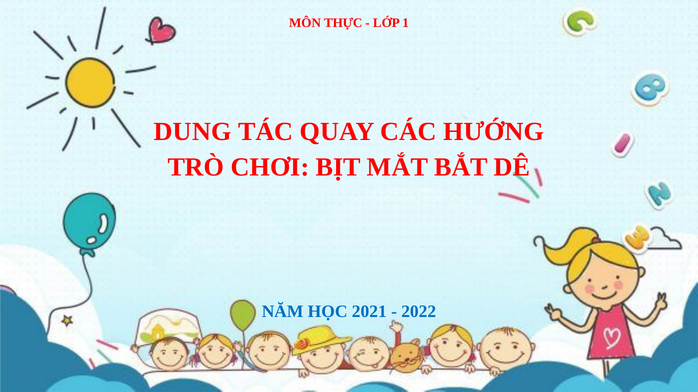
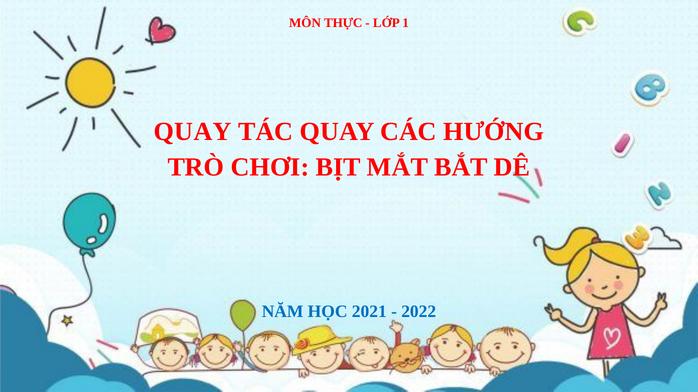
DUNG: DUNG -> QUAY (193, 132)
